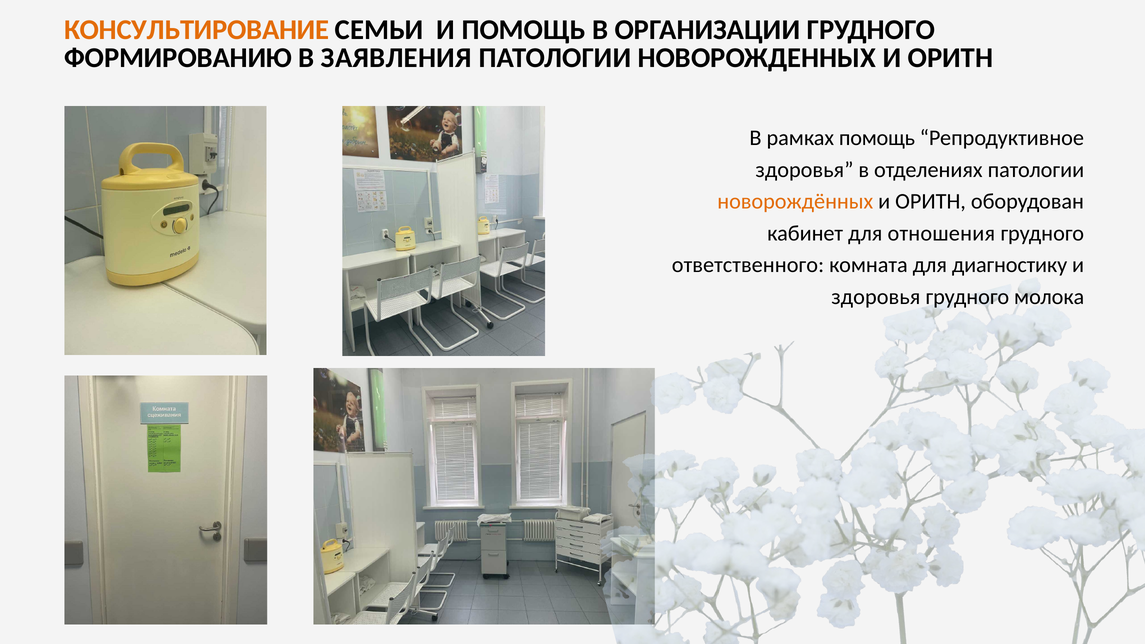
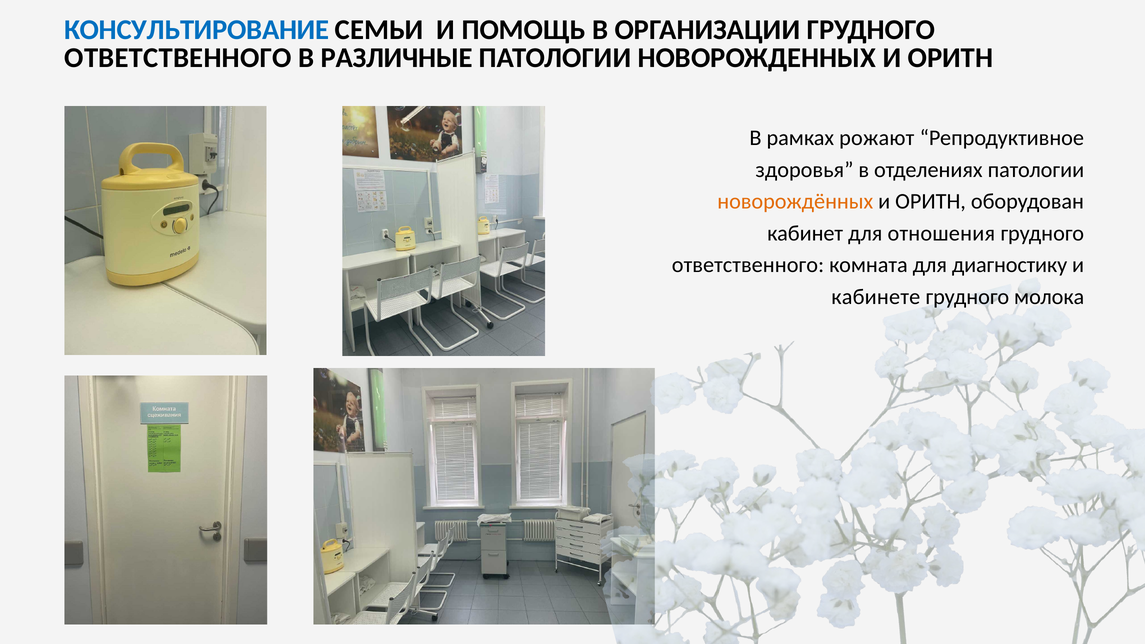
КОНСУЛЬТИРОВАНИЕ colour: orange -> blue (197, 30)
ФОРМИРОВАНИЮ: ФОРМИРОВАНИЮ -> ОТВЕТСТВЕННОГО (178, 58)
ЗАЯВЛЕНИЯ: ЗАЯВЛЕНИЯ -> РАЗЛИЧНЫЕ (397, 58)
рамках помощь: помощь -> рожают (877, 138)
здоровья: здоровья -> кабинете (876, 297)
